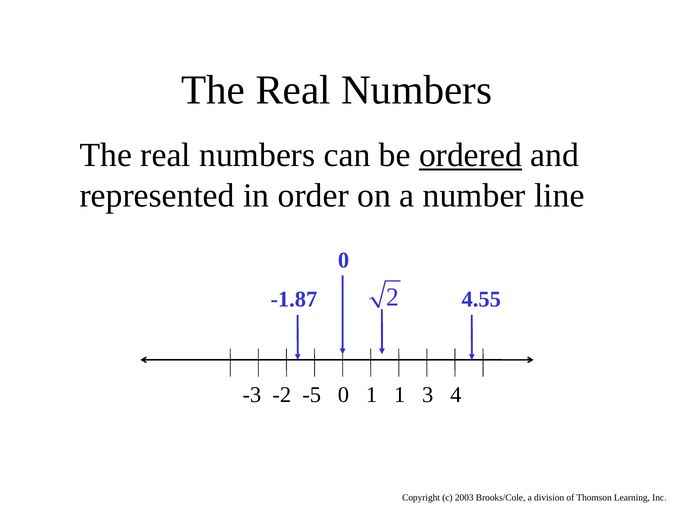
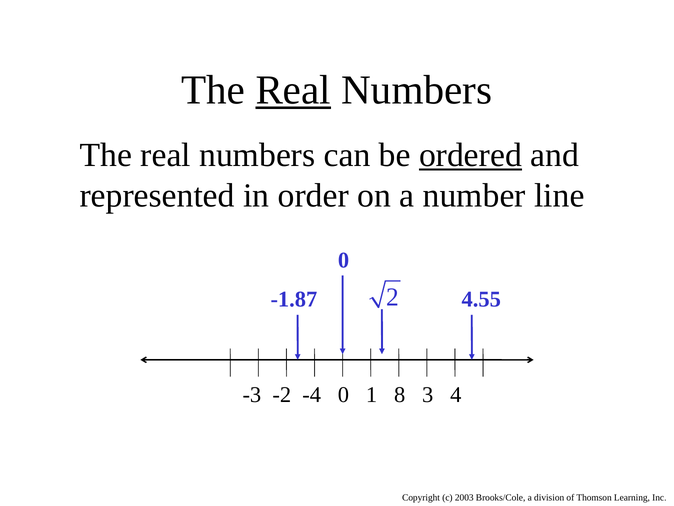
Real underline: none -> present (293, 90)
-5: -5 -> -4 (312, 395)
1 1: 1 -> 8 (400, 395)
